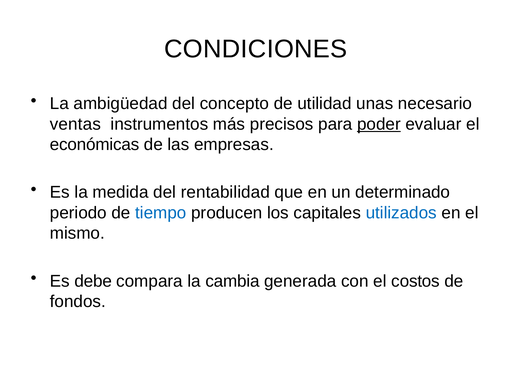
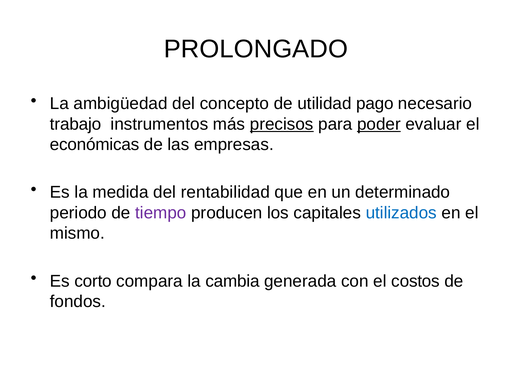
CONDICIONES: CONDICIONES -> PROLONGADO (256, 49)
unas: unas -> pago (375, 104)
ventas: ventas -> trabajo (76, 124)
precisos underline: none -> present (282, 124)
tiempo colour: blue -> purple (161, 213)
debe: debe -> corto (93, 281)
